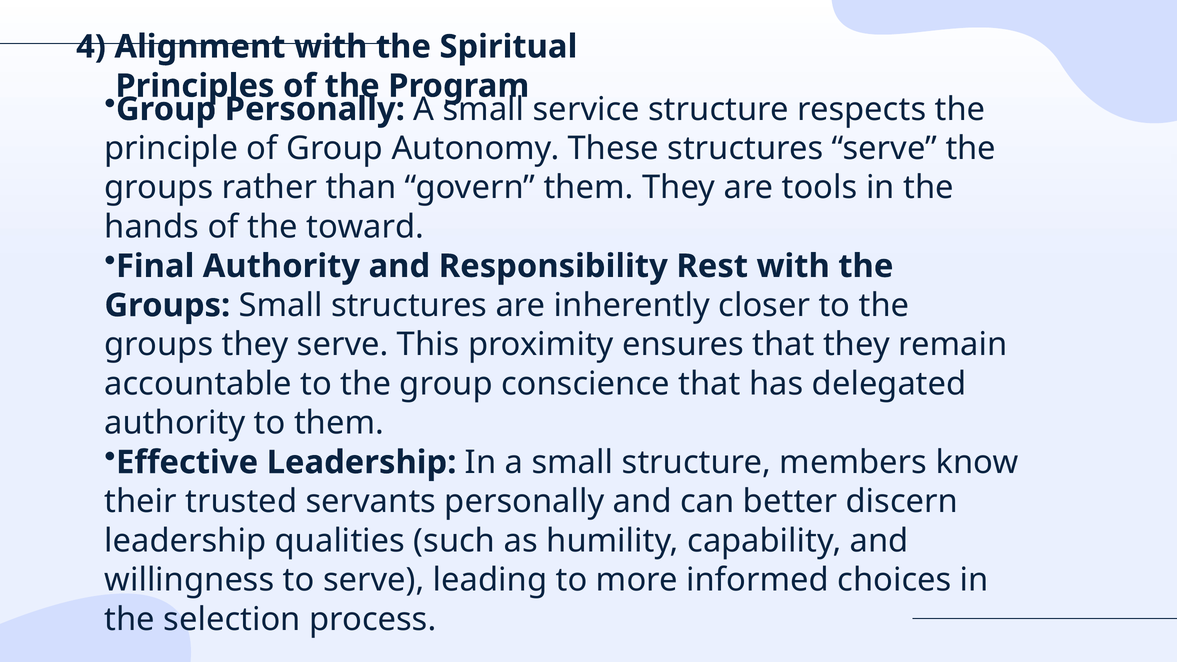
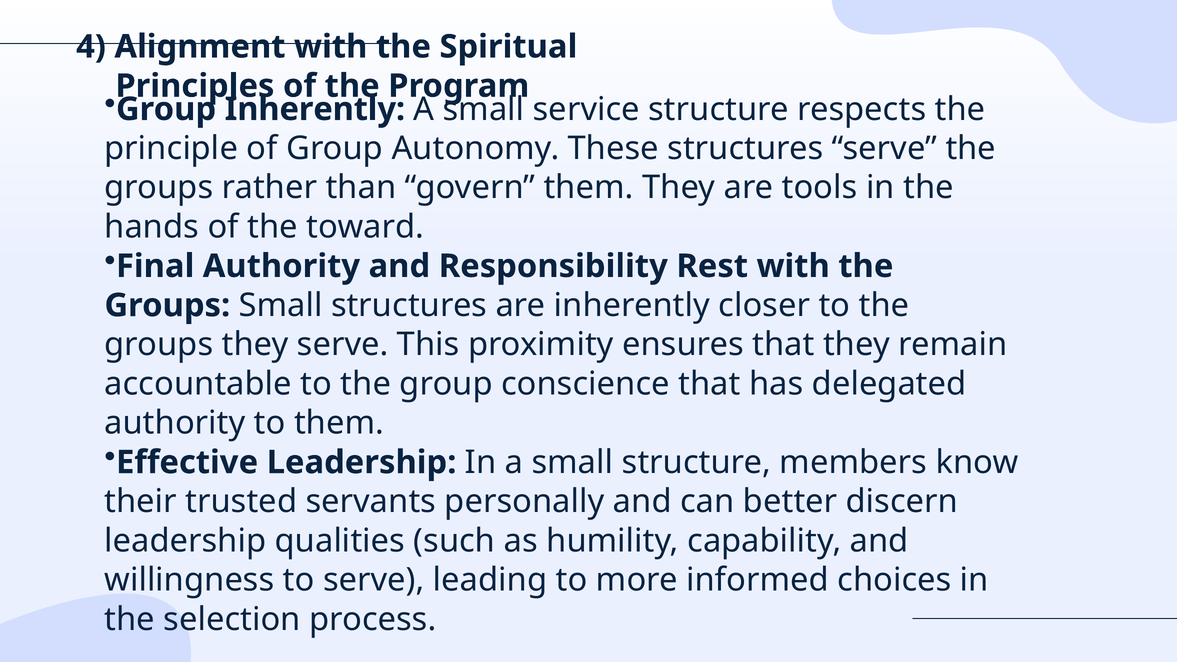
Group Personally: Personally -> Inherently (315, 109)
